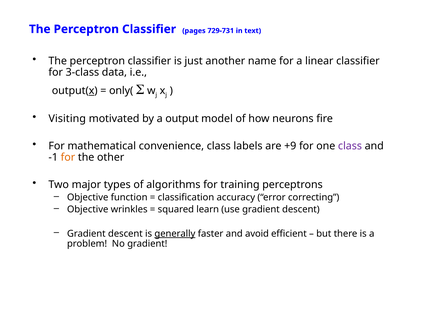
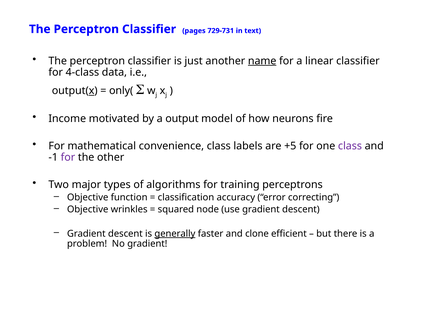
name underline: none -> present (262, 61)
3-class: 3-class -> 4-class (82, 72)
Visiting: Visiting -> Income (67, 119)
+9: +9 -> +5 (290, 146)
for colour: orange -> purple (68, 157)
learn: learn -> node (208, 209)
avoid: avoid -> clone (257, 233)
